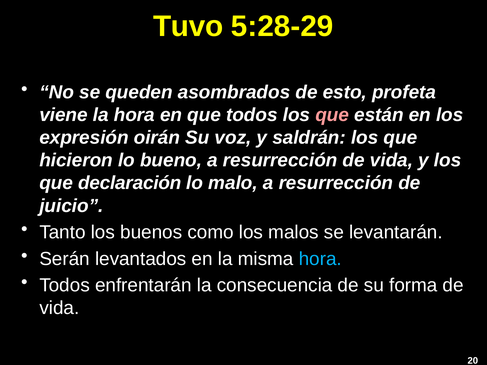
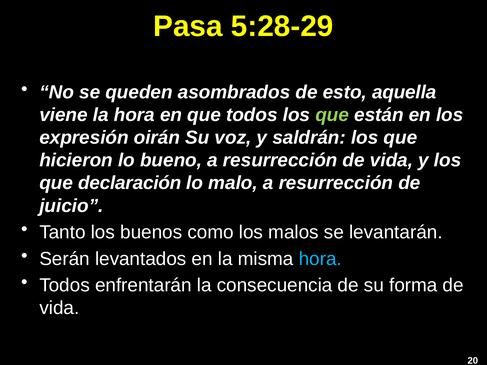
Tuvo: Tuvo -> Pasa (188, 26)
profeta: profeta -> aquella (404, 92)
que colour: pink -> light green (332, 115)
